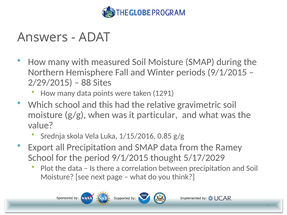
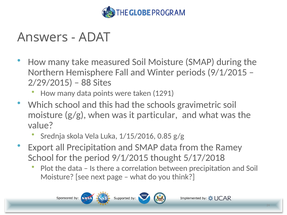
with: with -> take (80, 62)
relative: relative -> schools (161, 105)
5/17/2029: 5/17/2029 -> 5/17/2018 (204, 158)
